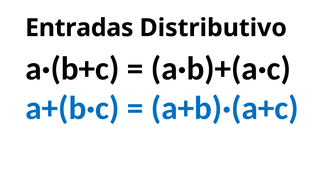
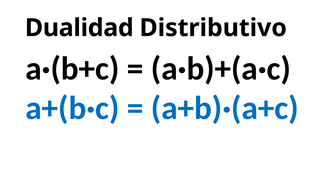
Entradas: Entradas -> Dualidad (79, 28)
